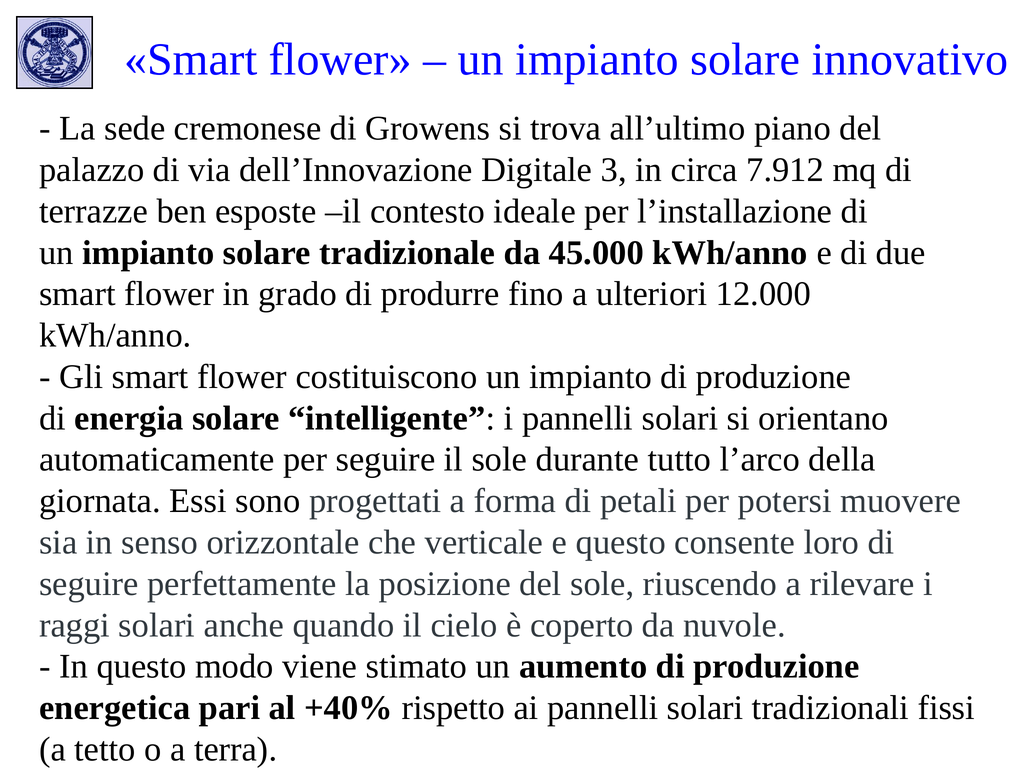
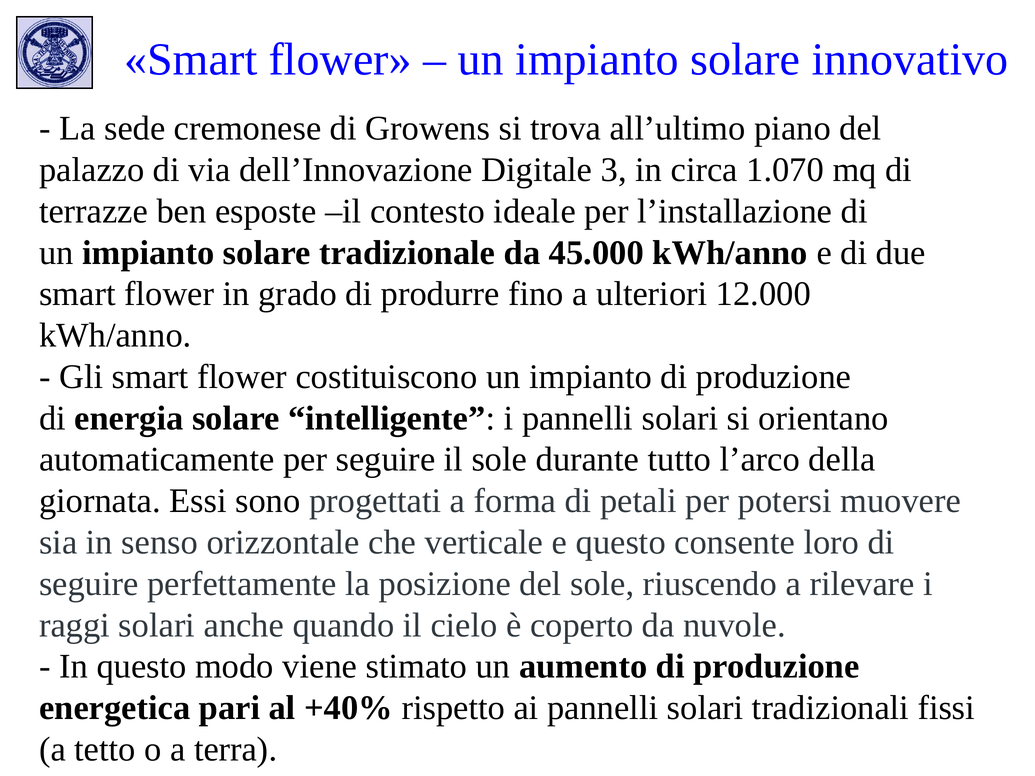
7.912: 7.912 -> 1.070 (785, 170)
